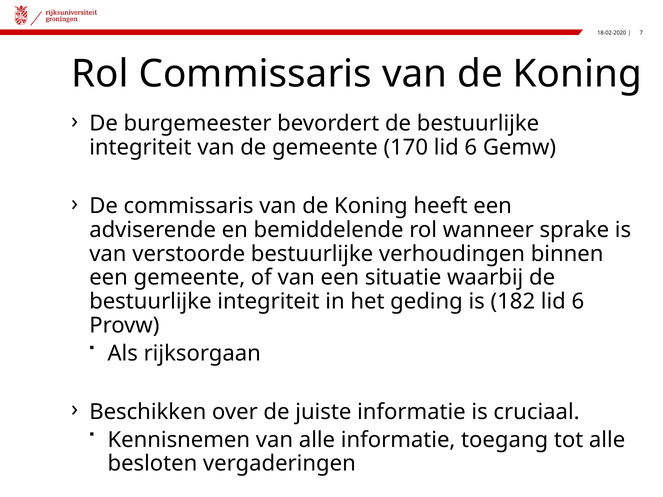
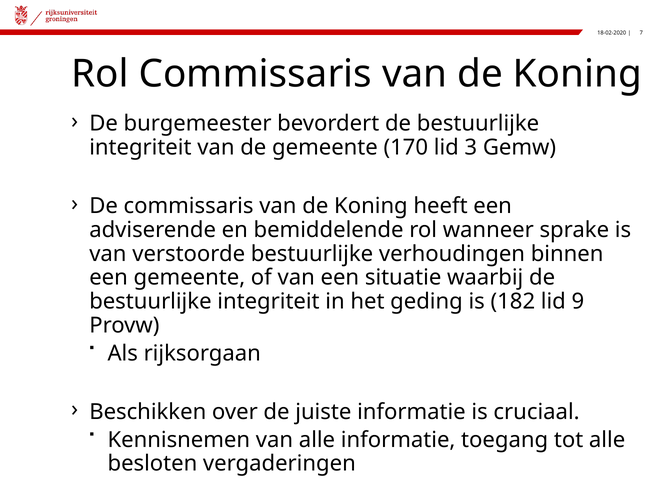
170 lid 6: 6 -> 3 (471, 148)
182 lid 6: 6 -> 9 (578, 302)
